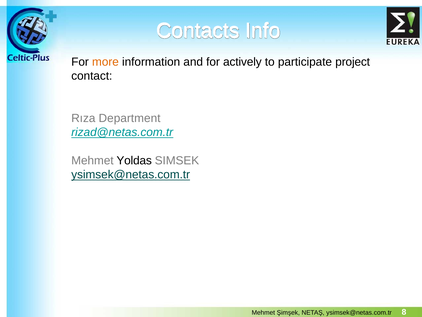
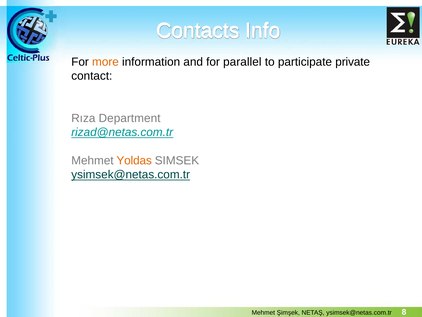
actively: actively -> parallel (242, 62)
project: project -> private (353, 62)
Yoldas colour: black -> orange (134, 160)
